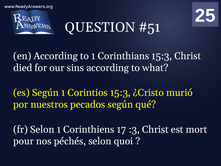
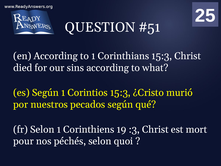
Corinthiens 17: 17 -> 19 (121, 129)
